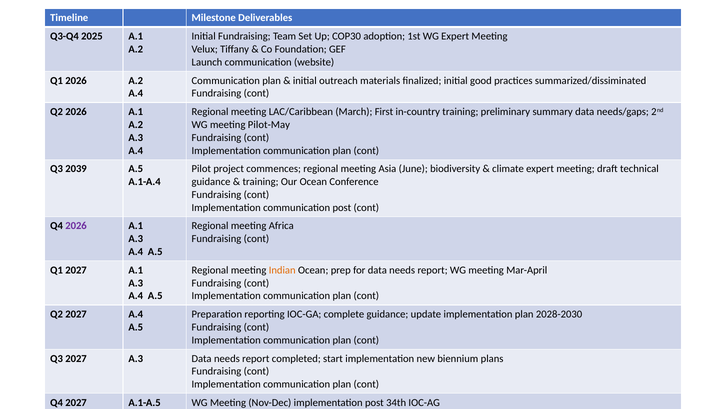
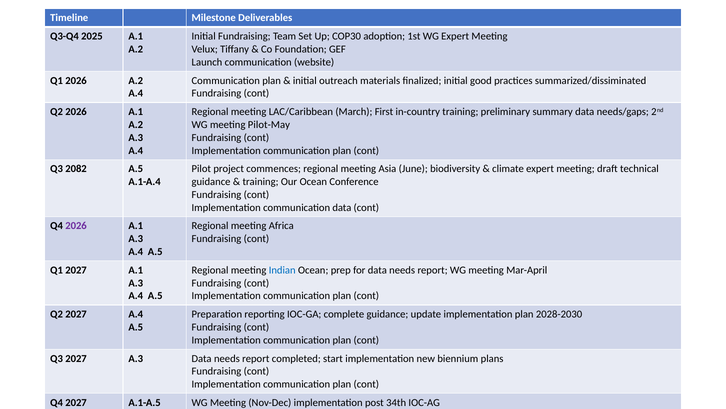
2039: 2039 -> 2082 (76, 169)
communication post: post -> data (342, 207)
Indian colour: orange -> blue (282, 270)
